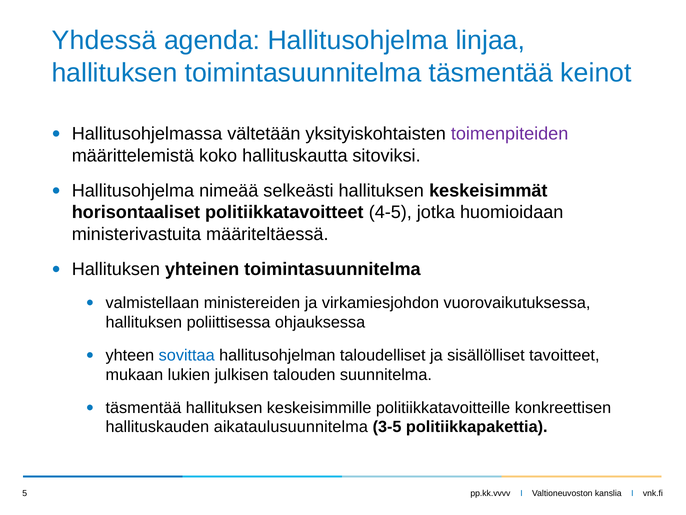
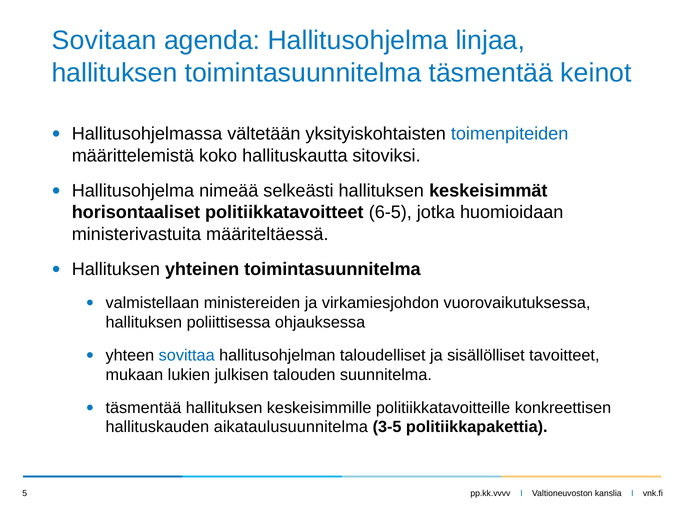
Yhdessä: Yhdessä -> Sovitaan (104, 41)
toimenpiteiden colour: purple -> blue (510, 134)
4-5: 4-5 -> 6-5 (390, 212)
